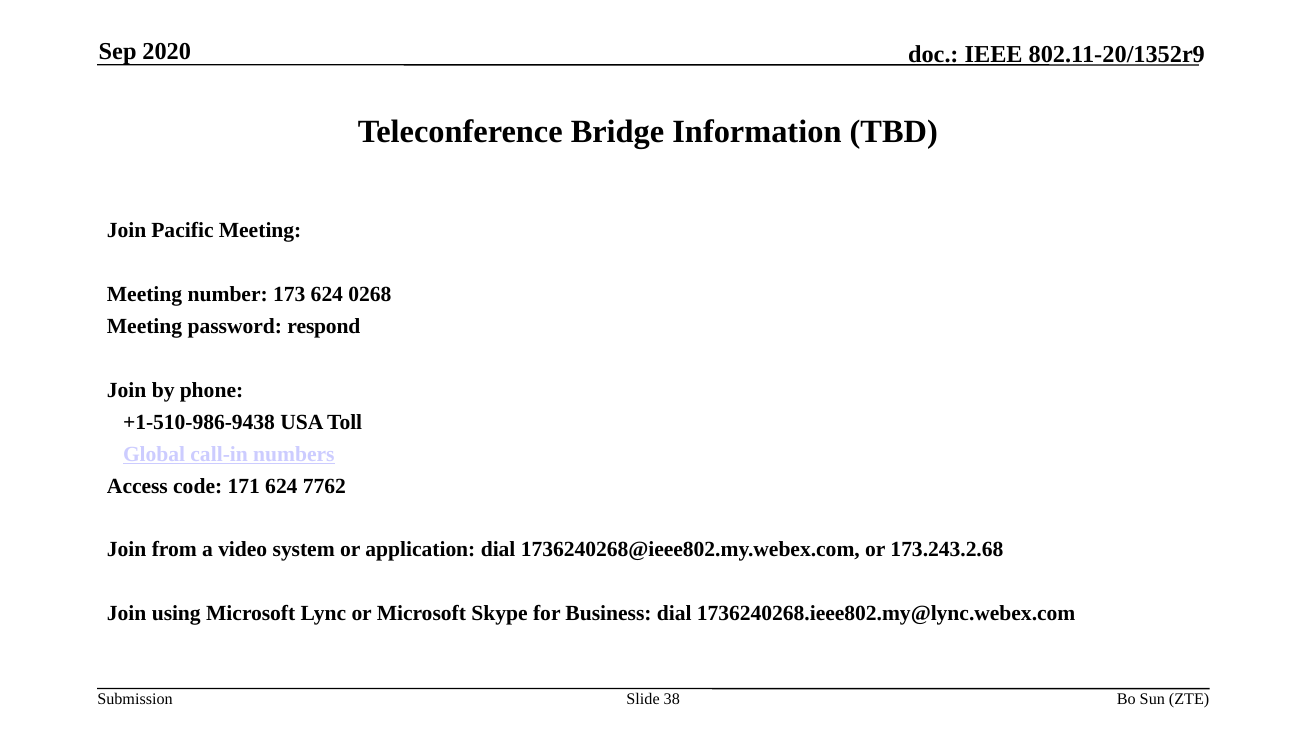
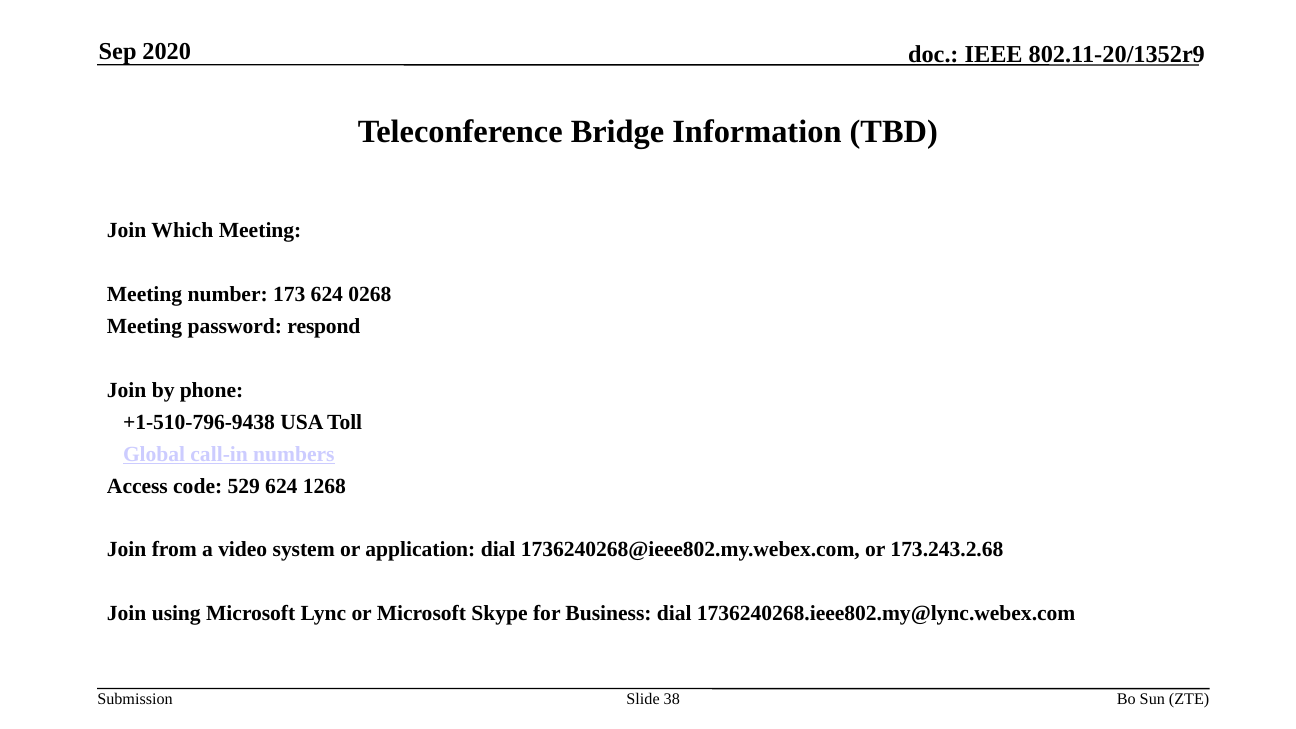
Pacific: Pacific -> Which (182, 230)
+1-510-986-9438: +1-510-986-9438 -> +1-510-796-9438 (199, 422)
171: 171 -> 529 (244, 486)
7762: 7762 -> 1268 (324, 486)
